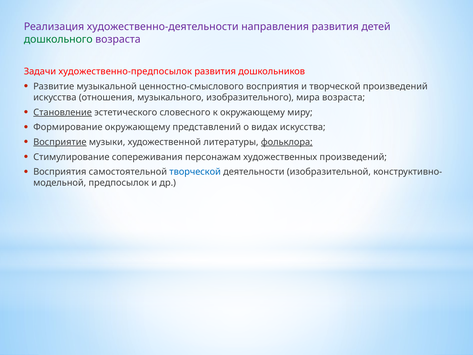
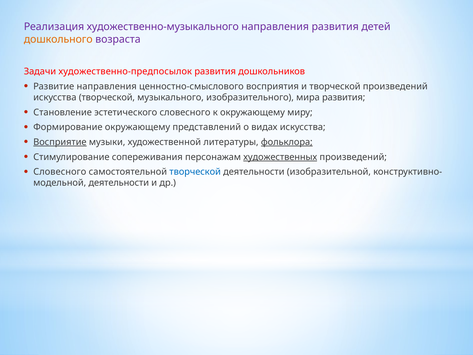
художественно-деятельности: художественно-деятельности -> художественно-музыкального (163, 27)
дошкольного colour: green -> orange (58, 39)
Развитие музыкальной: музыкальной -> направления (107, 86)
искусства отношения: отношения -> творческой (107, 97)
мира возраста: возраста -> развития (344, 97)
Становление underline: present -> none (63, 112)
художественных underline: none -> present (280, 157)
Восприятия: Восприятия -> Словесного (60, 172)
предпосылок: предпосылок -> деятельности (119, 183)
